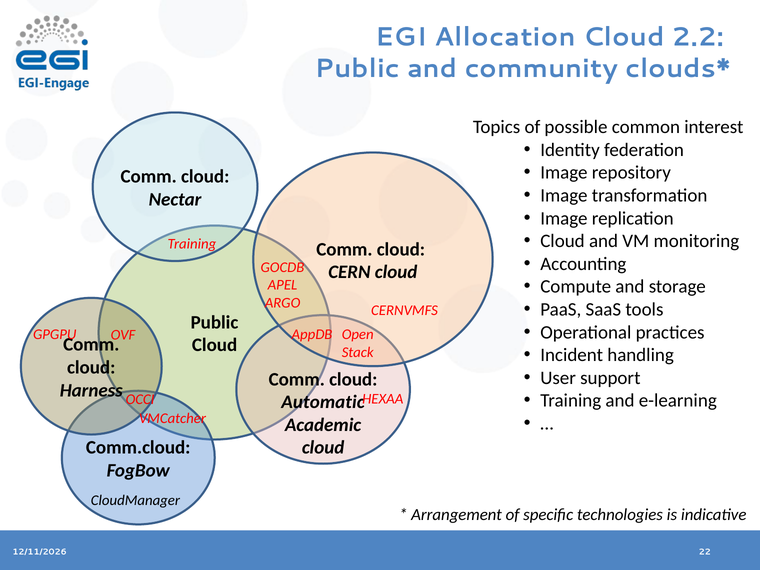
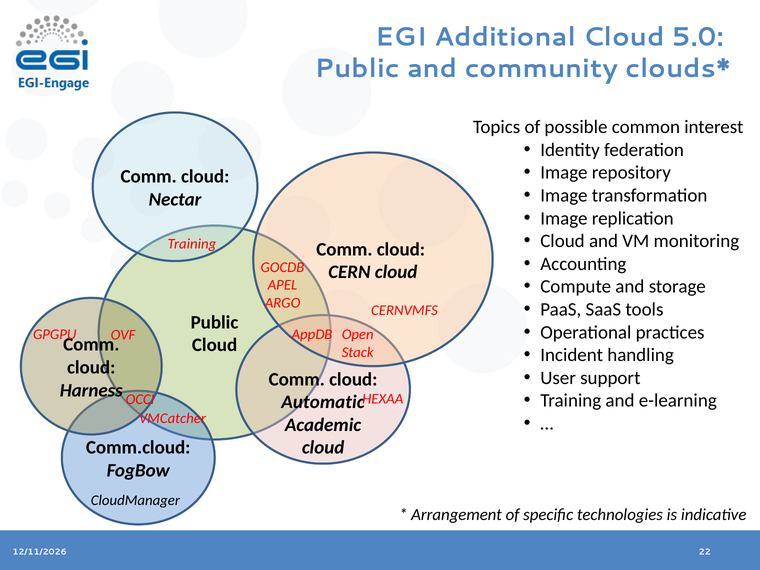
Allocation: Allocation -> Additional (505, 37)
2.2: 2.2 -> 5.0 (698, 37)
